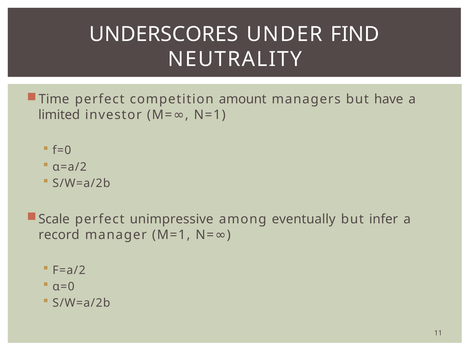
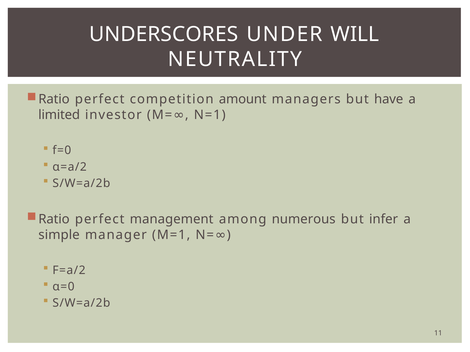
FIND: FIND -> WILL (355, 34)
Time: Time -> Ratio (54, 99)
Scale: Scale -> Ratio (54, 219)
unimpressive: unimpressive -> management (172, 219)
eventually: eventually -> numerous (304, 219)
record: record -> simple (59, 235)
